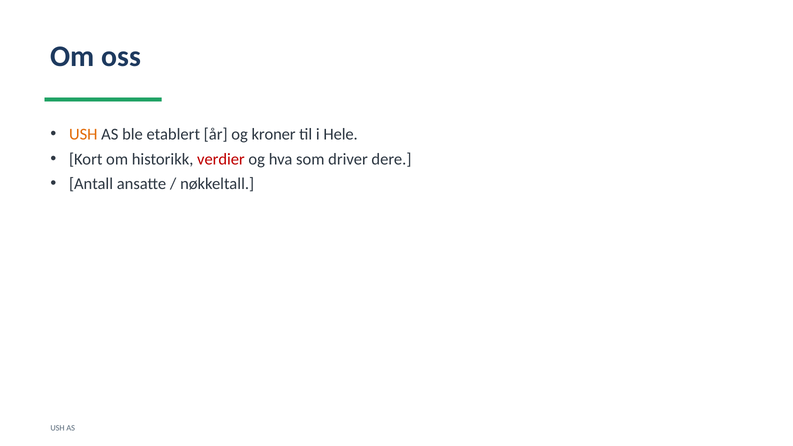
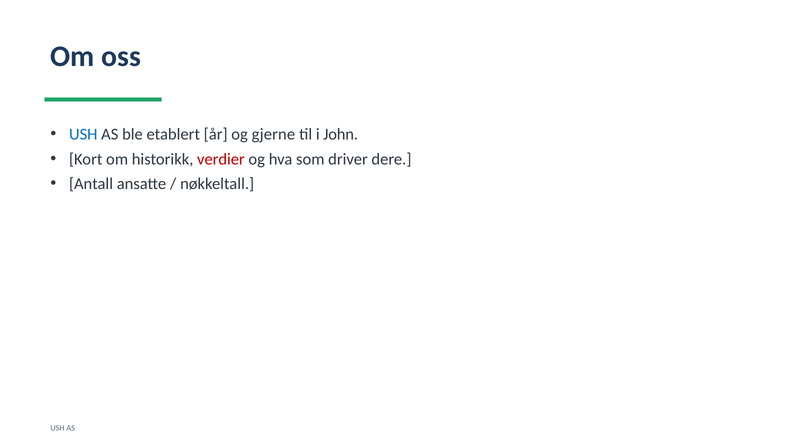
USH colour: orange -> blue (83, 134)
kroner: kroner -> gjerne (273, 134)
Hele: Hele -> John (341, 134)
